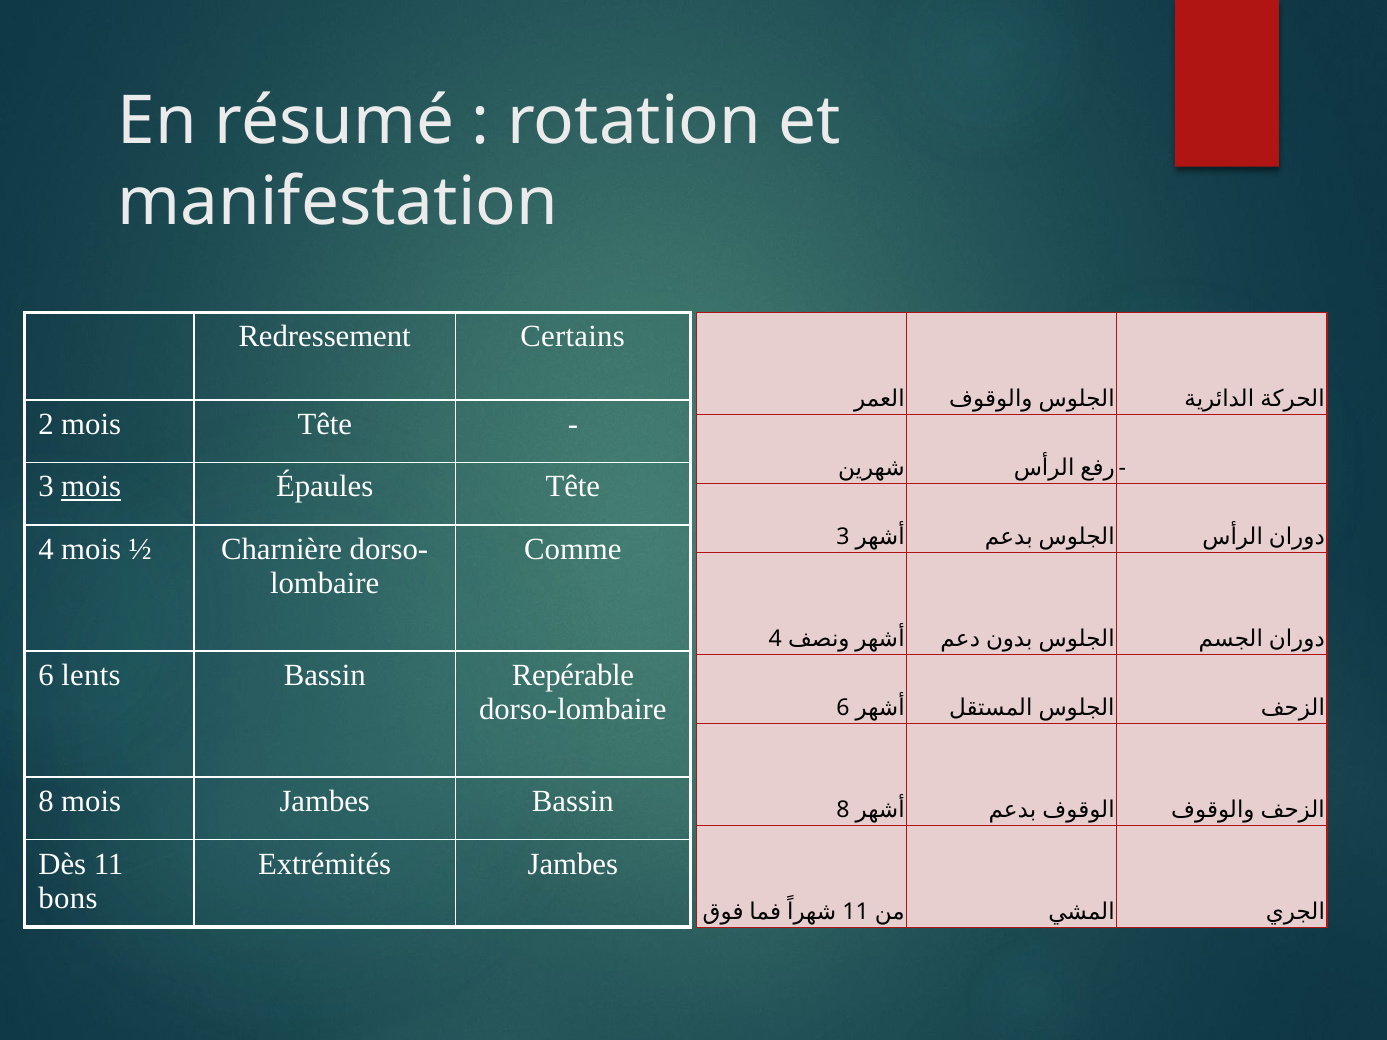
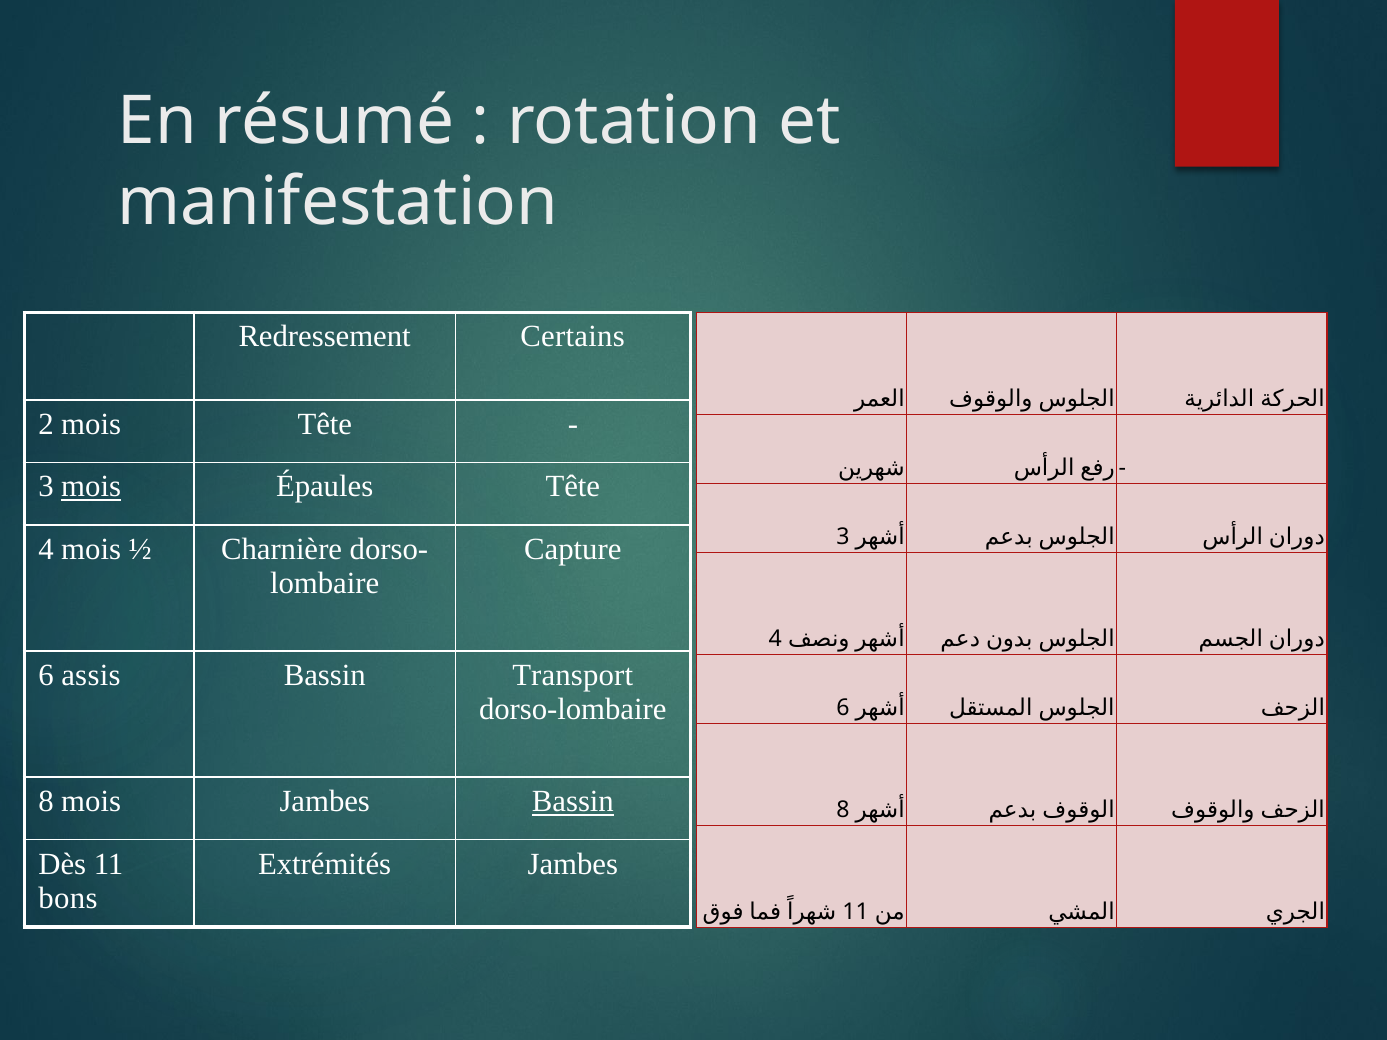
Comme: Comme -> Capture (573, 549)
lents: lents -> assis (91, 675)
Repérable: Repérable -> Transport (573, 675)
Bassin underline: none -> present (573, 802)
